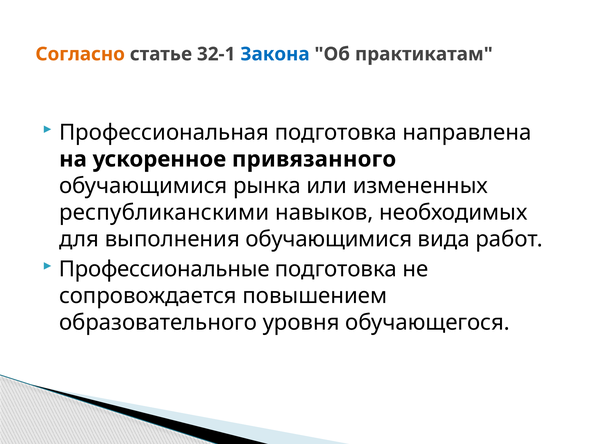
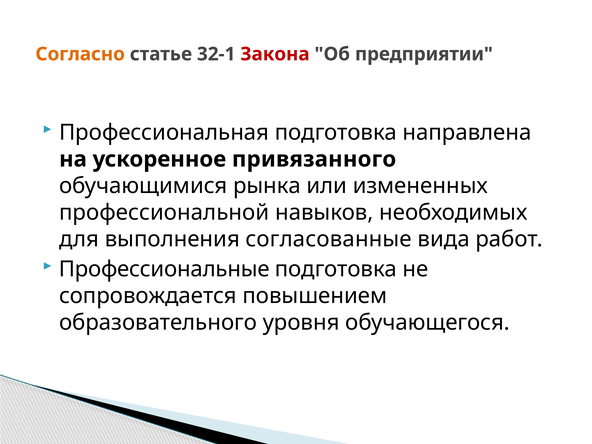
Закона colour: blue -> red (275, 54)
практикатам: практикатам -> предприятии (424, 54)
республиканскими: республиканскими -> профессиональной (164, 213)
выполнения обучающимися: обучающимися -> согласованные (329, 239)
